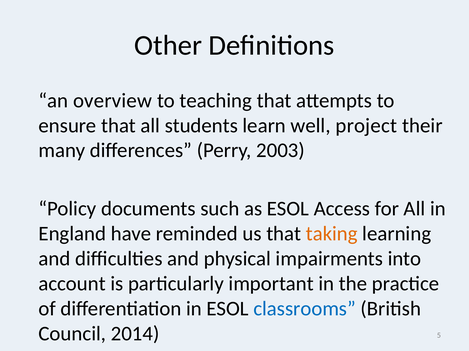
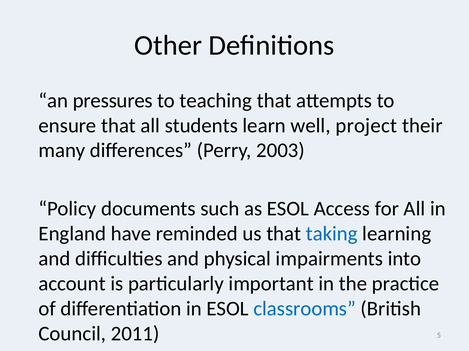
overview: overview -> pressures (113, 101)
taking colour: orange -> blue (332, 234)
2014: 2014 -> 2011 (135, 334)
